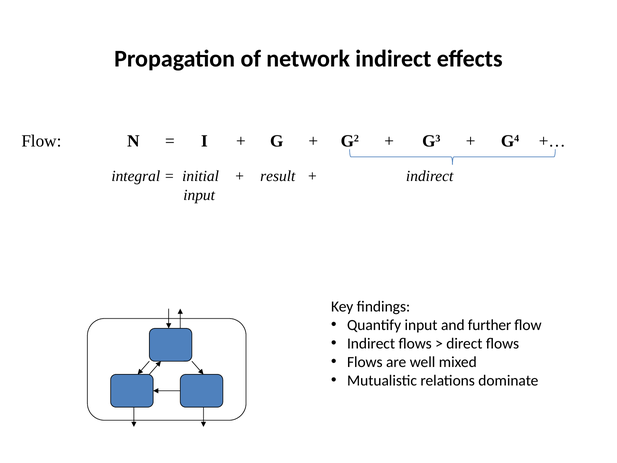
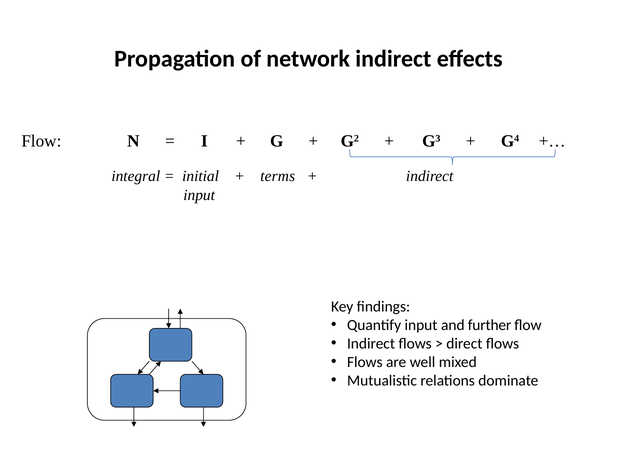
result: result -> terms (278, 176)
